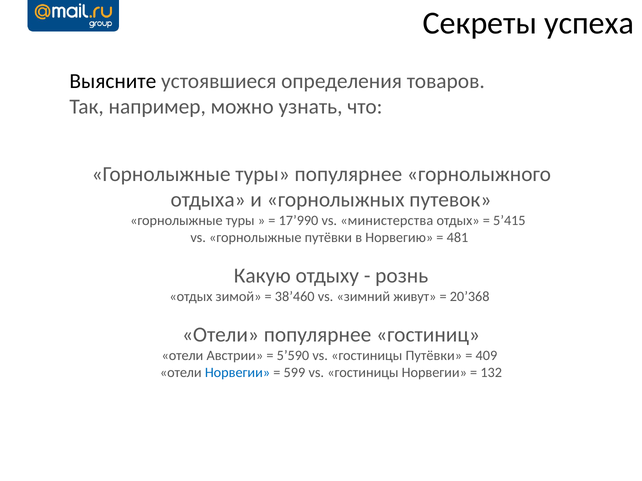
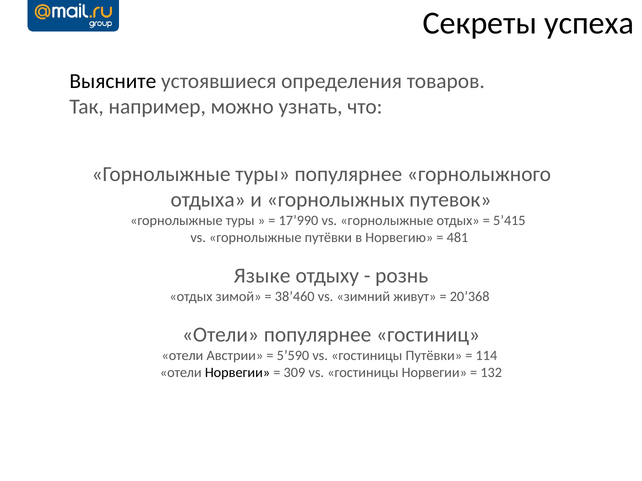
17’990 vs министерства: министерства -> горнолыжные (387, 221)
Какую: Какую -> Языке (262, 276)
409: 409 -> 114 (486, 356)
Норвегии colour: blue -> black (238, 373)
599: 599 -> 309 (294, 373)
